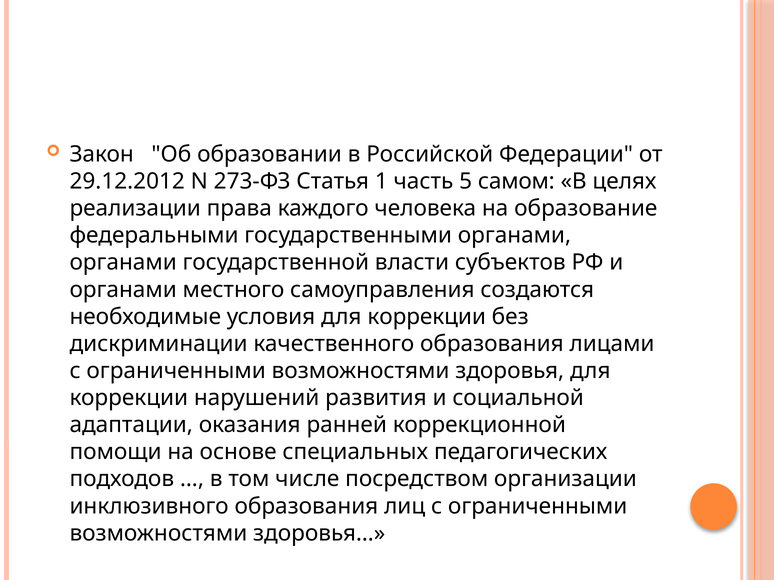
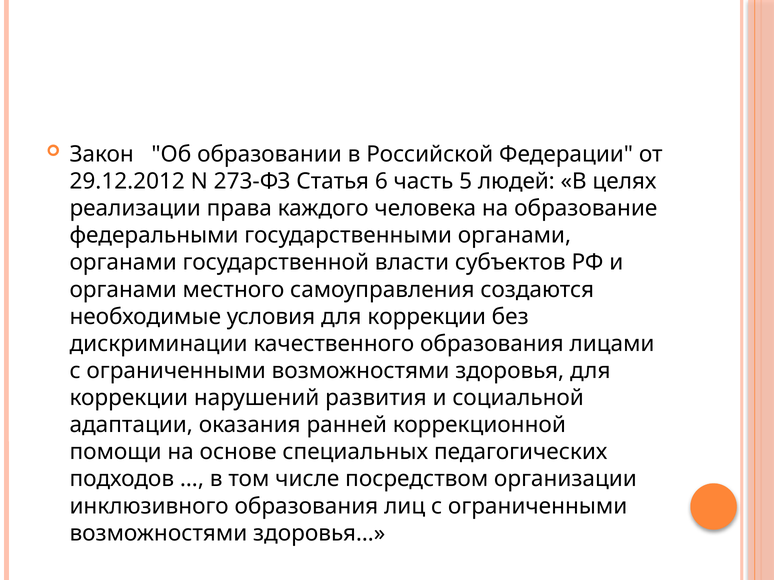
1: 1 -> 6 (381, 181)
самом: самом -> людей (516, 181)
